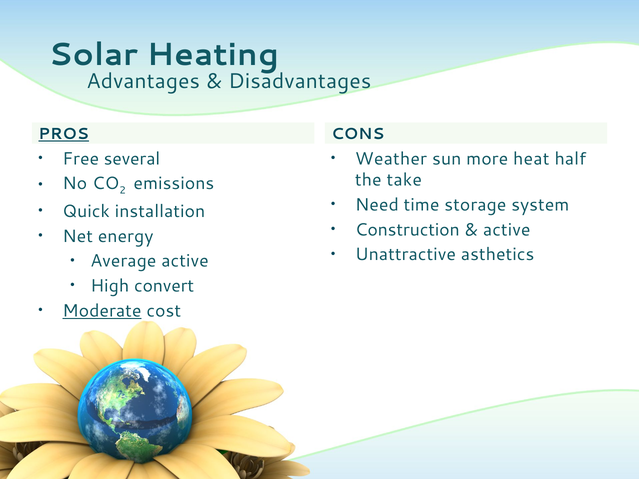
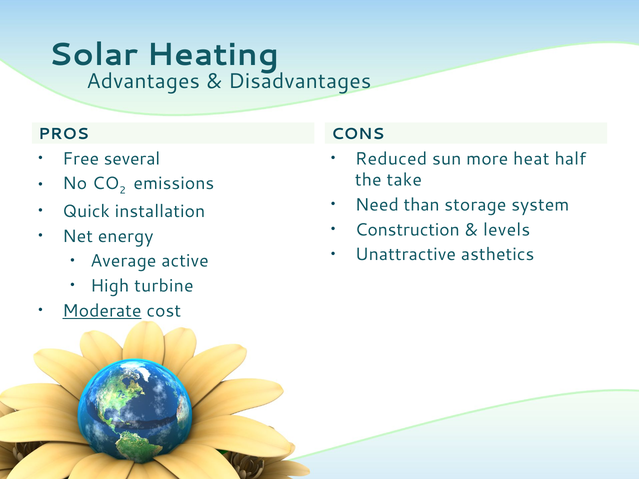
PROS underline: present -> none (64, 134)
Weather: Weather -> Reduced (391, 159)
time: time -> than (422, 205)
active: active -> levels (507, 230)
convert: convert -> turbine (164, 286)
